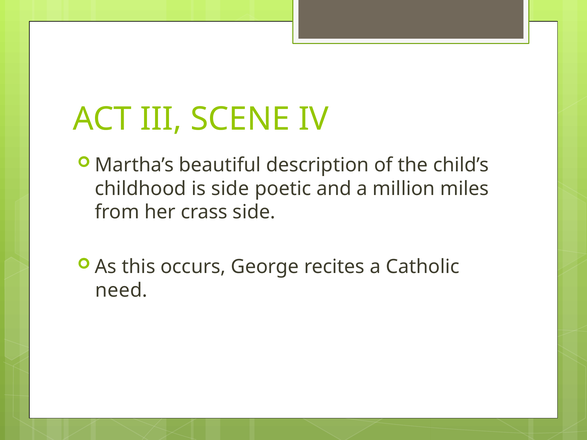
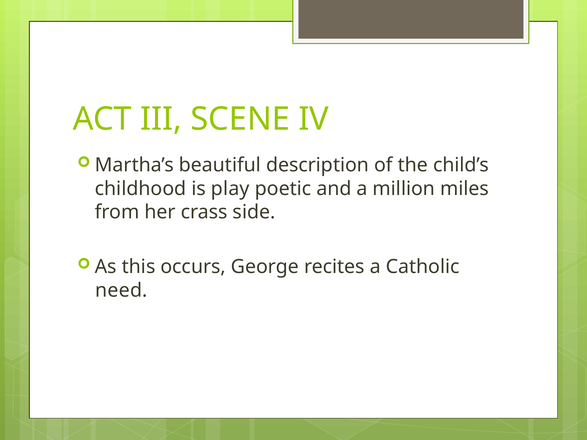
is side: side -> play (230, 189)
